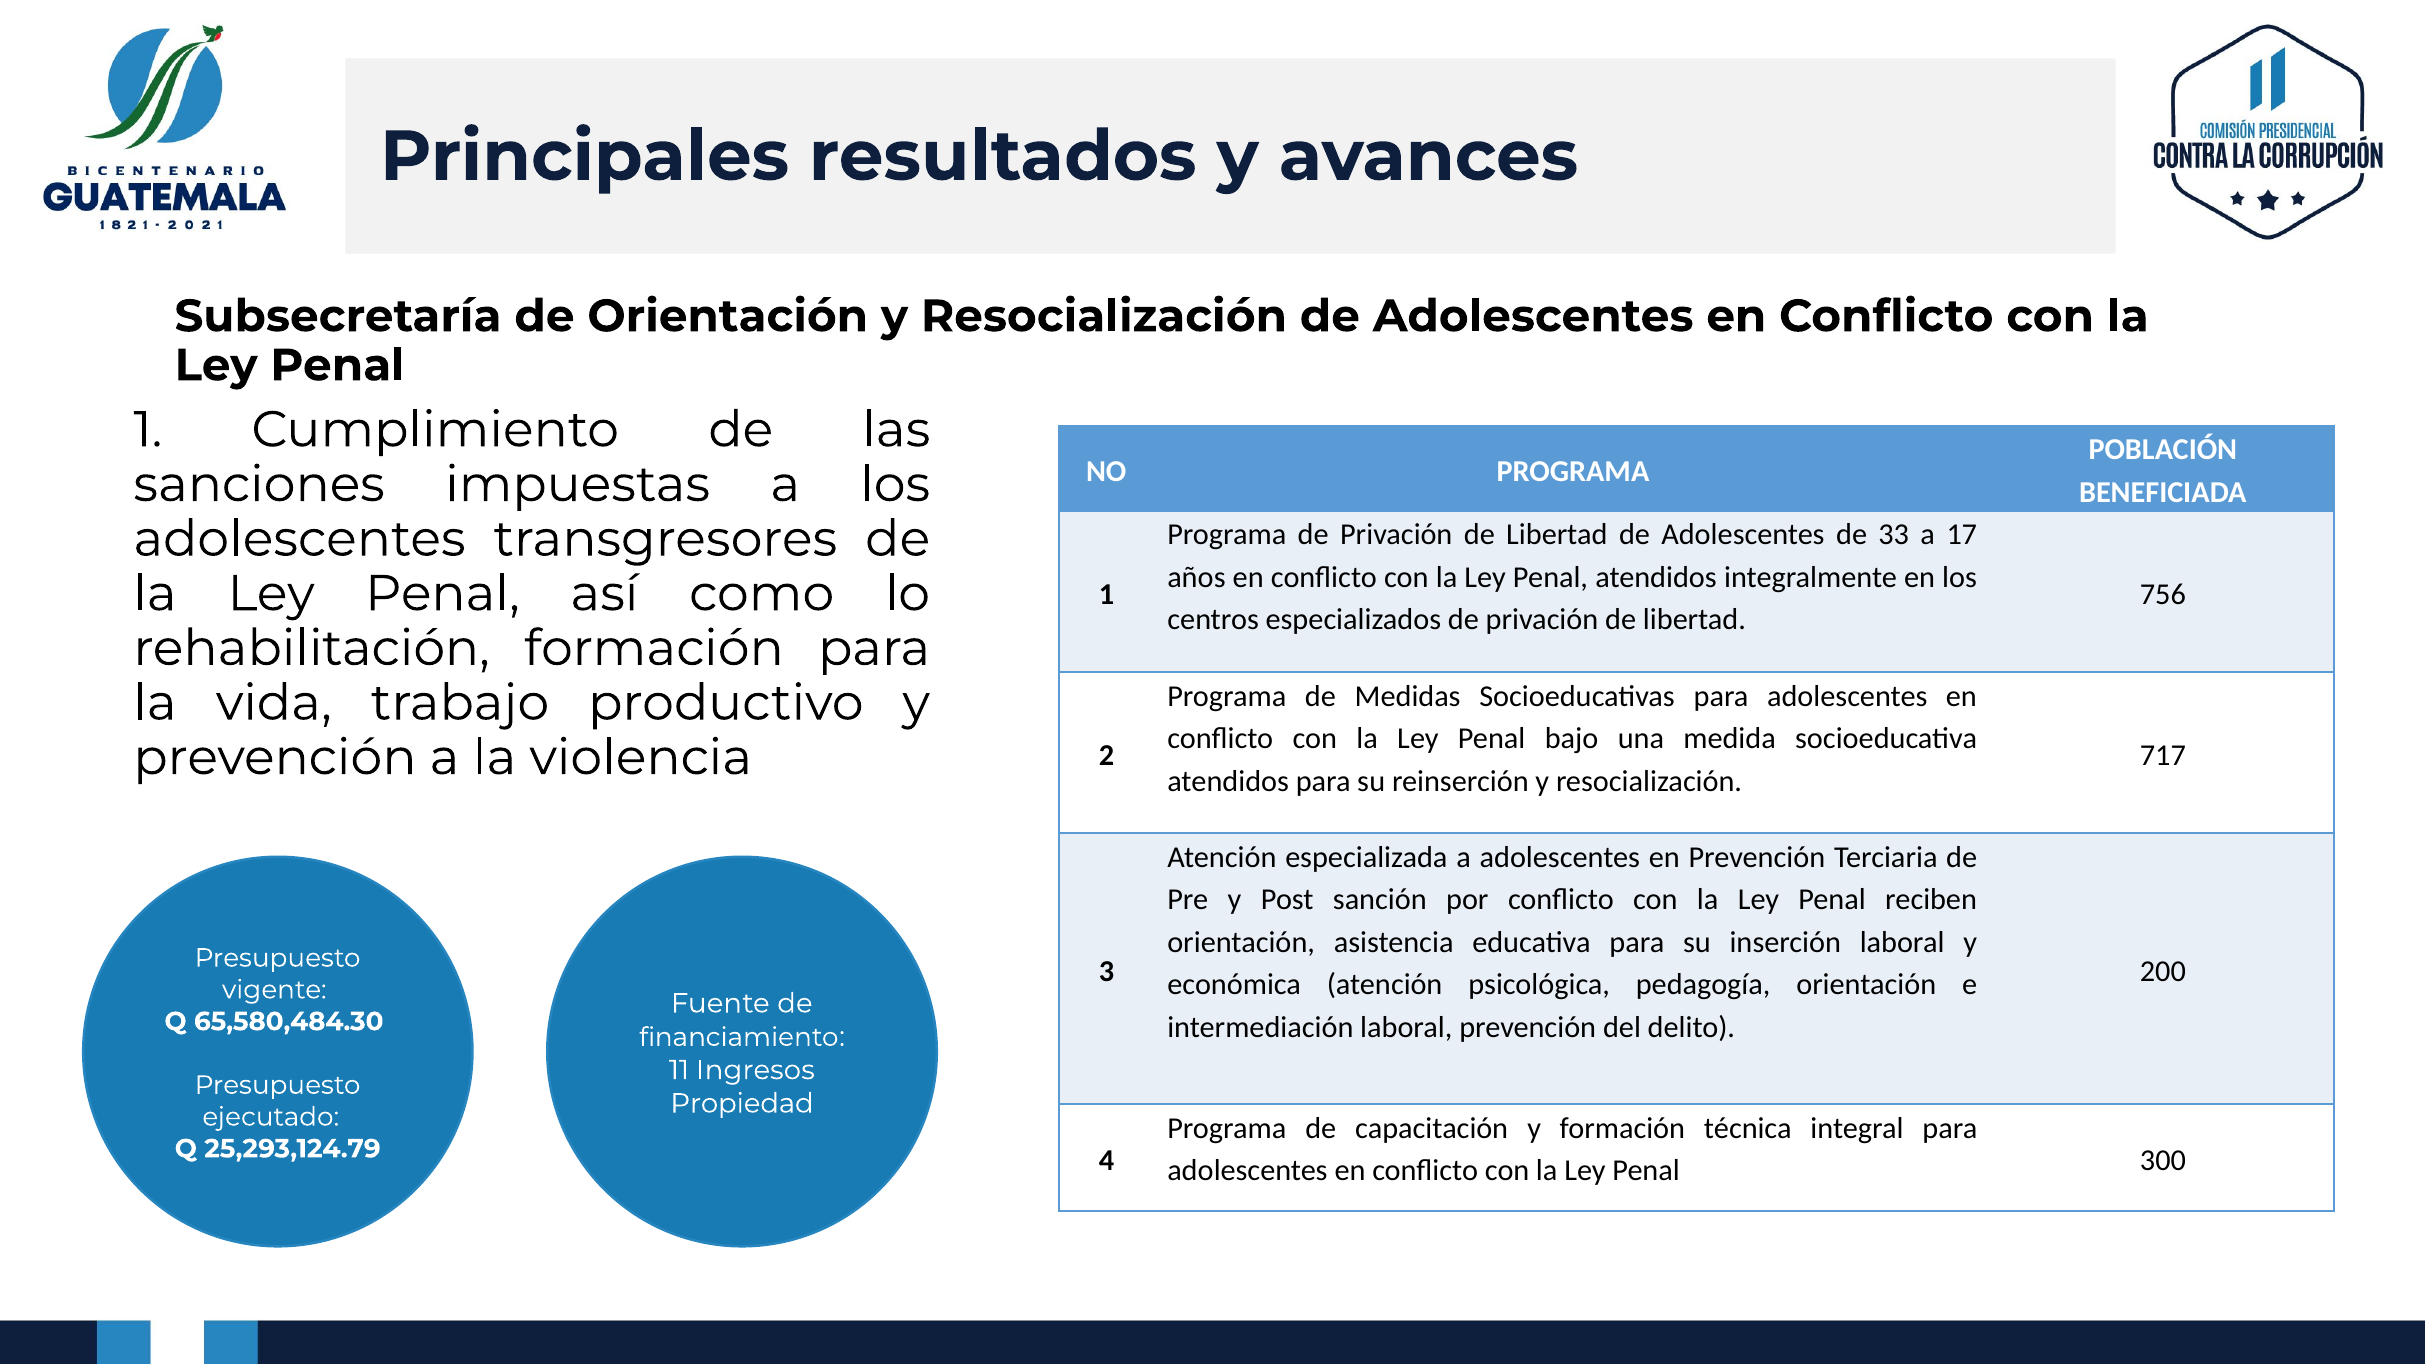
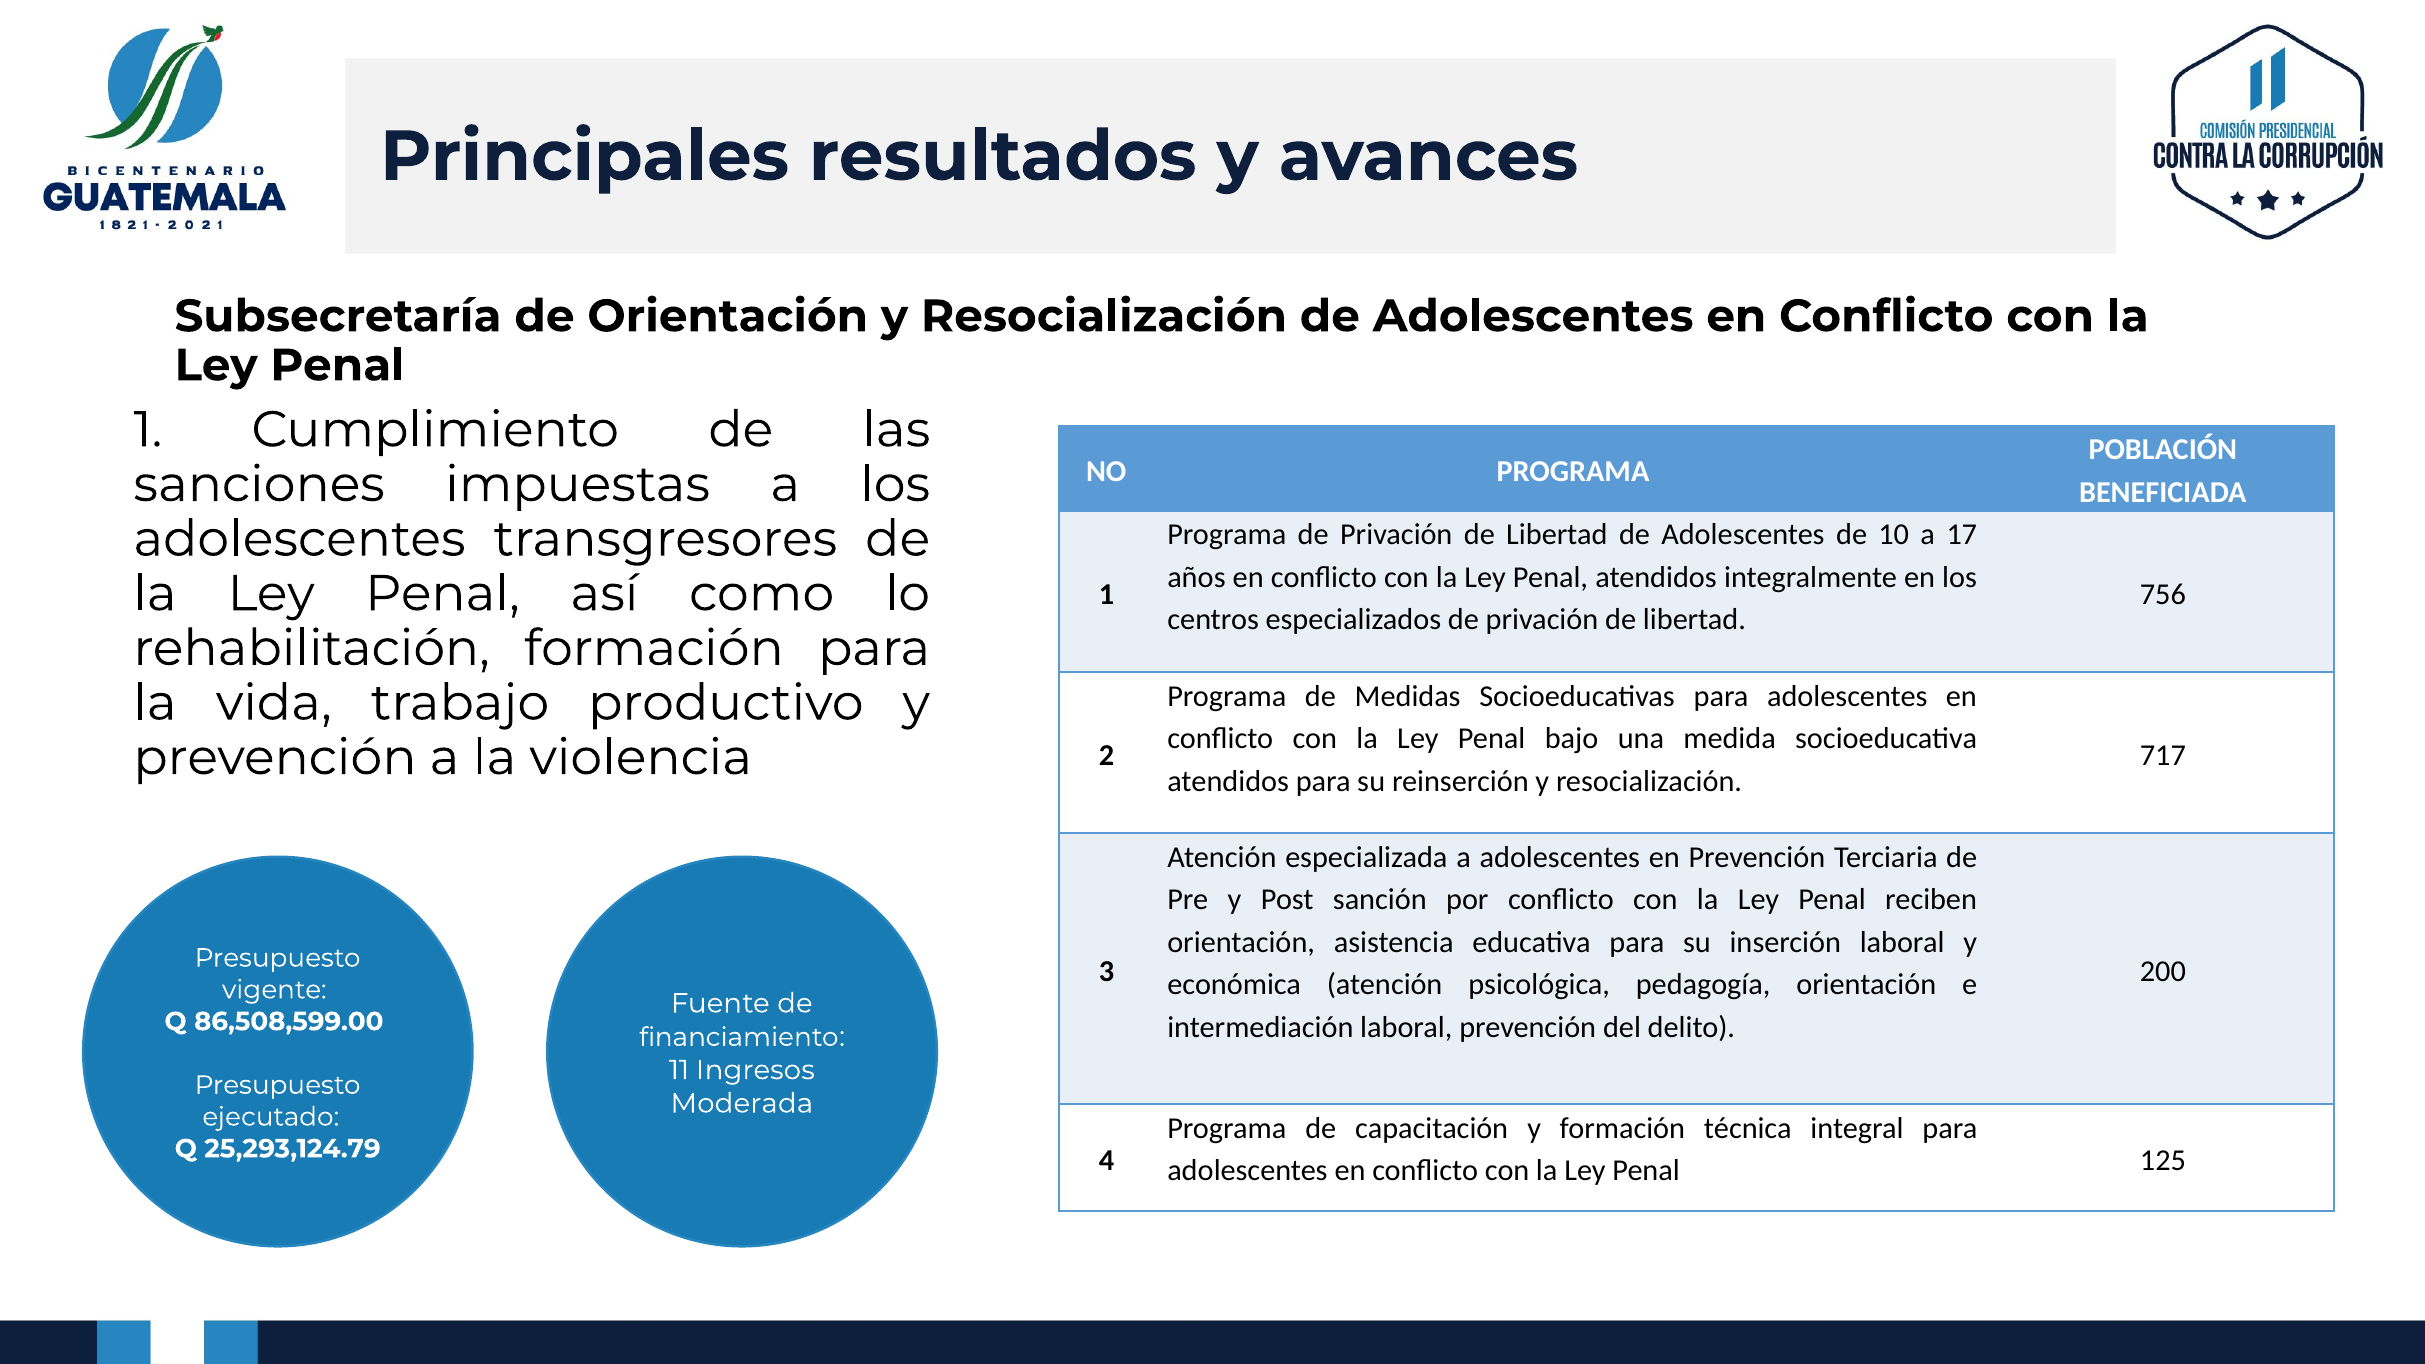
33: 33 -> 10 (1894, 535)
65,580,484.30: 65,580,484.30 -> 86,508,599.00 (289, 1022)
Propiedad: Propiedad -> Moderada (742, 1103)
300: 300 -> 125 (2163, 1161)
